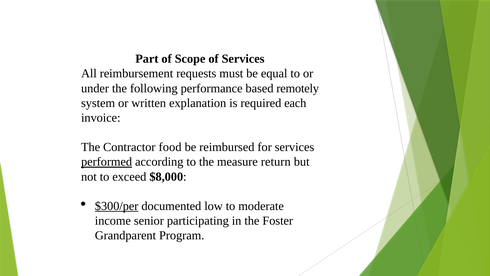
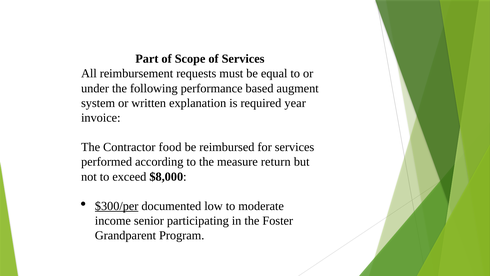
remotely: remotely -> augment (298, 88)
each: each -> year (295, 103)
performed underline: present -> none (107, 162)
